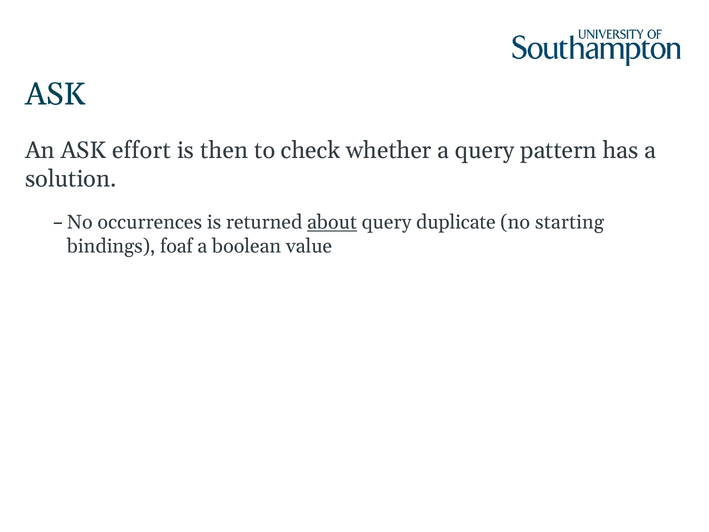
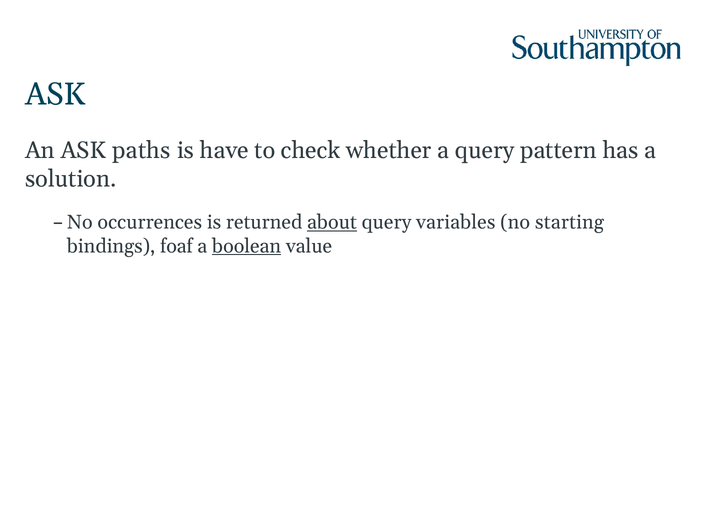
effort: effort -> paths (141, 151)
then: then -> have (224, 151)
duplicate: duplicate -> variables (456, 222)
boolean underline: none -> present (247, 246)
